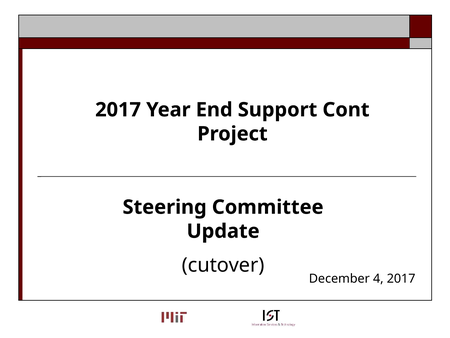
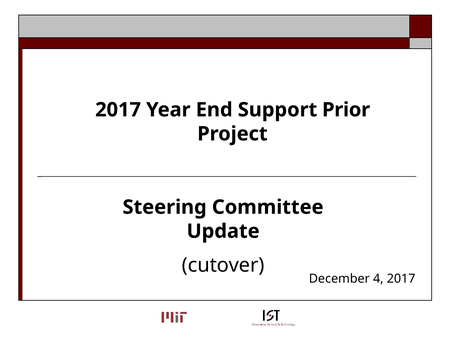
Cont: Cont -> Prior (346, 110)
